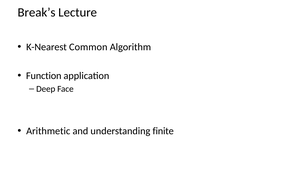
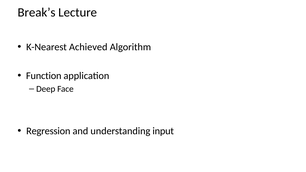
Common: Common -> Achieved (88, 47)
Arithmetic: Arithmetic -> Regression (48, 131)
finite: finite -> input (163, 131)
